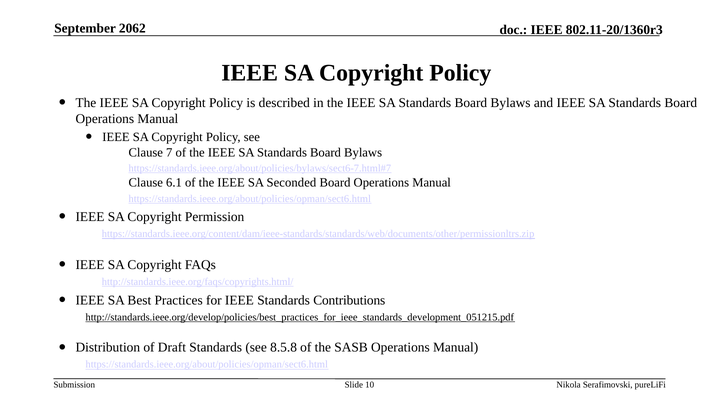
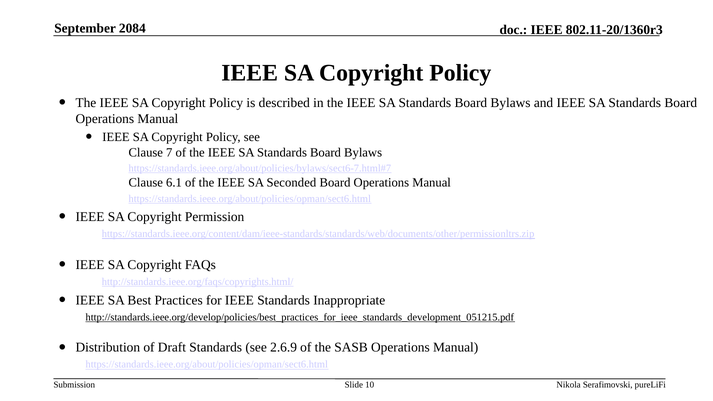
2062: 2062 -> 2084 (132, 28)
Contributions: Contributions -> Inappropriate (349, 300)
8.5.8: 8.5.8 -> 2.6.9 (284, 348)
